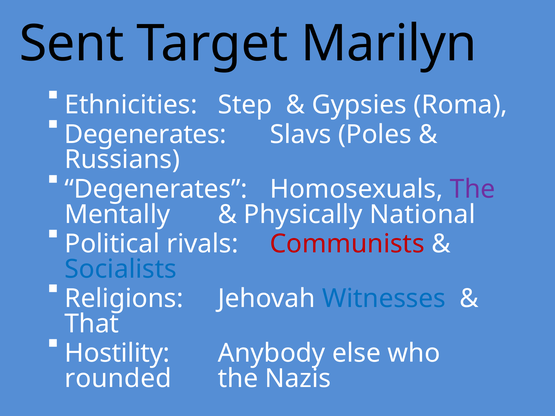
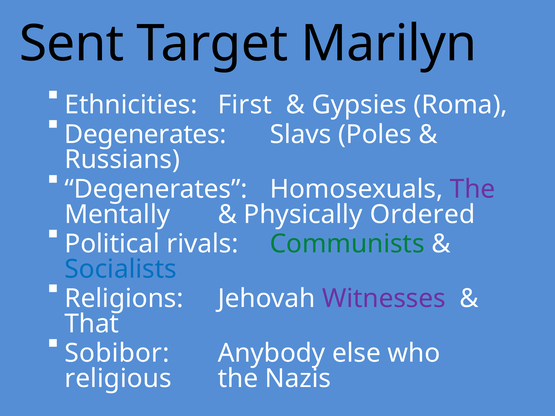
Step: Step -> First (245, 105)
National: National -> Ordered (422, 214)
Communists colour: red -> green (347, 244)
Witnesses colour: blue -> purple (384, 299)
Hostility: Hostility -> Sobibor (117, 354)
rounded: rounded -> religious (118, 379)
